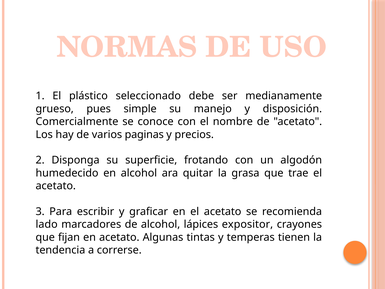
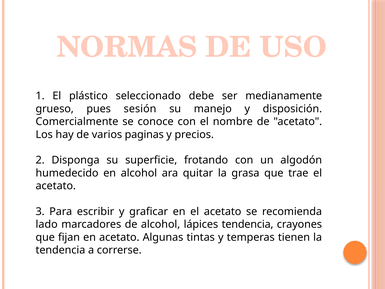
simple: simple -> sesión (140, 109)
lápices expositor: expositor -> tendencia (248, 224)
